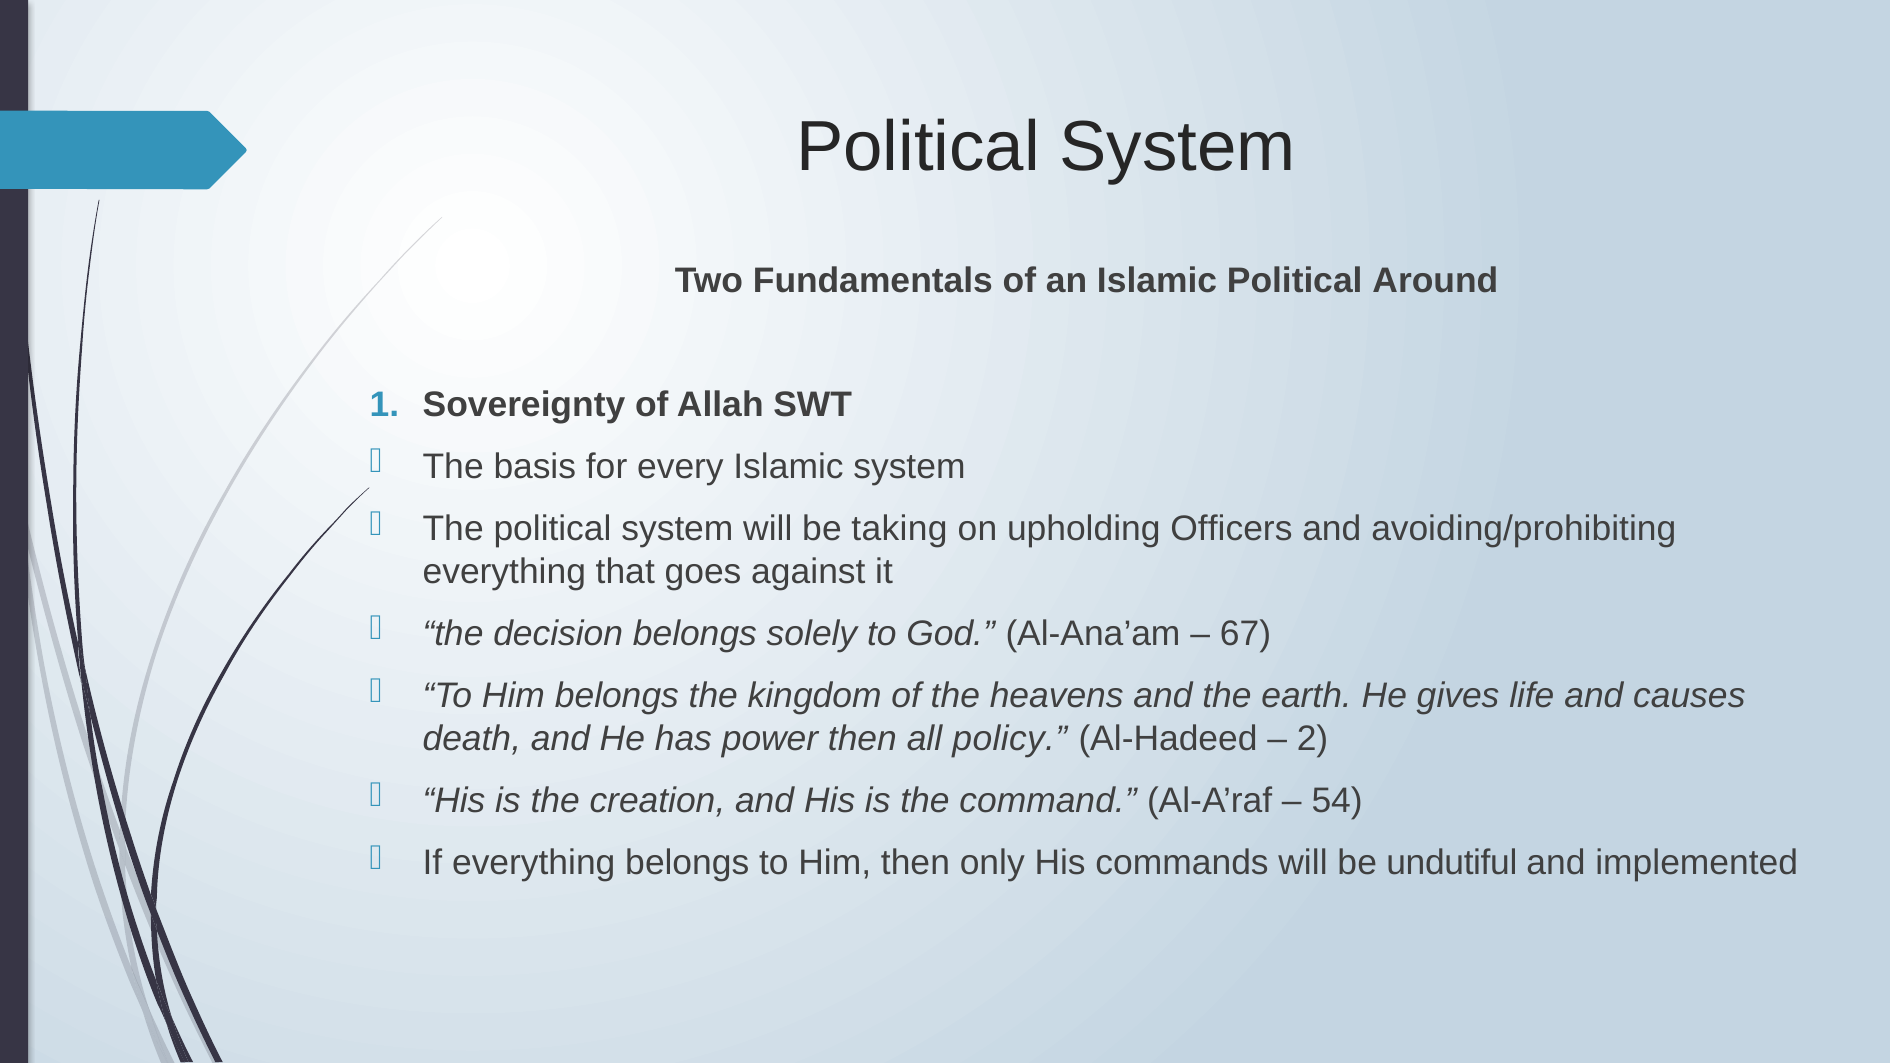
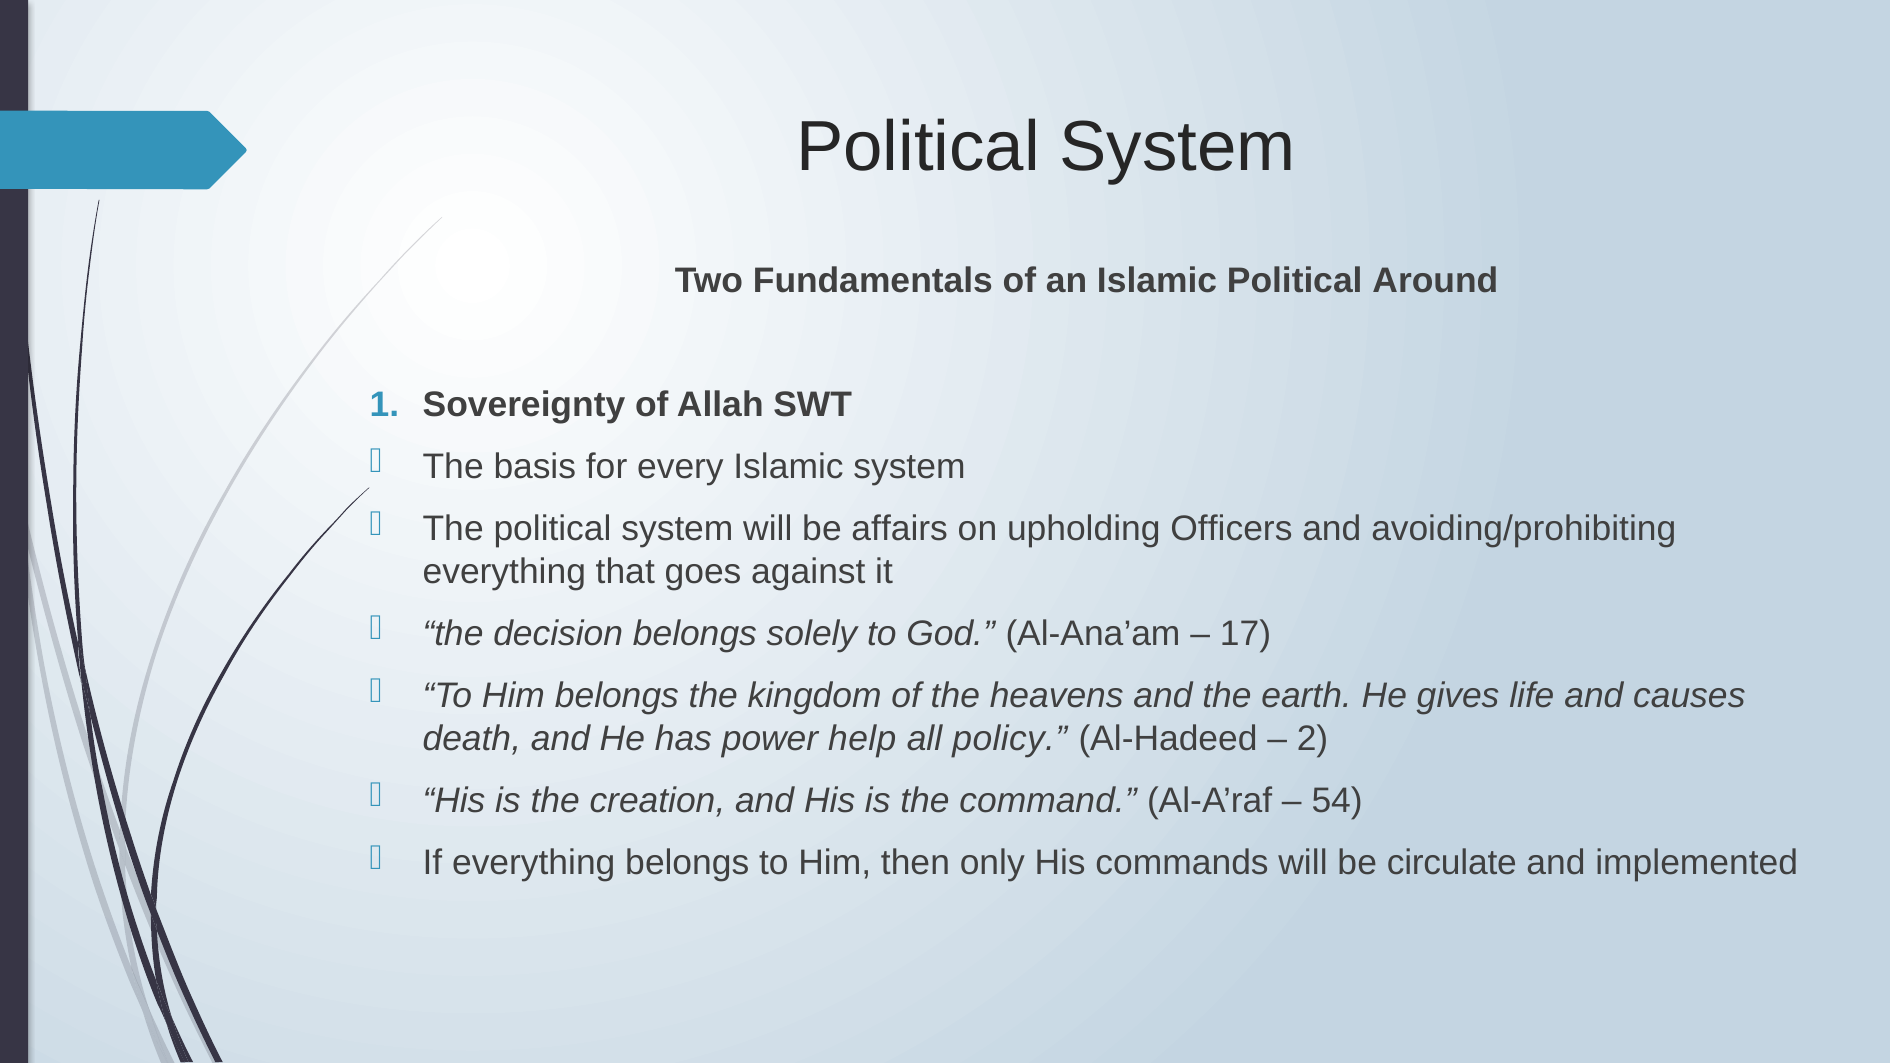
taking: taking -> affairs (900, 529)
67: 67 -> 17 (1245, 634)
power then: then -> help (862, 739)
undutiful: undutiful -> circulate (1452, 863)
